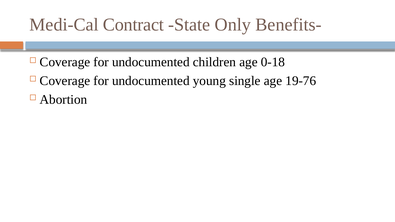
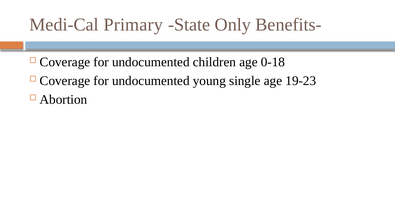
Contract: Contract -> Primary (133, 25)
19-76: 19-76 -> 19-23 (301, 81)
